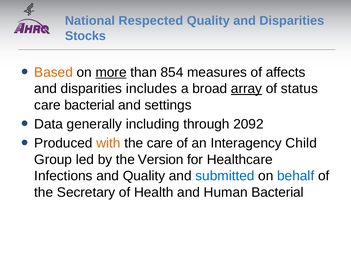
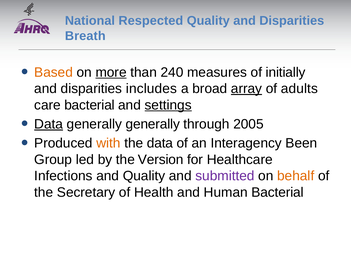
Stocks: Stocks -> Breath (85, 36)
854: 854 -> 240 (172, 72)
affects: affects -> initially (286, 72)
status: status -> adults (299, 89)
settings underline: none -> present (168, 105)
Data underline: none -> present (49, 124)
generally including: including -> generally (153, 124)
2092: 2092 -> 2005 (248, 124)
the care: care -> data (160, 143)
Child: Child -> Been (301, 143)
submitted colour: blue -> purple (225, 176)
behalf colour: blue -> orange (296, 176)
